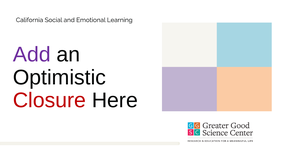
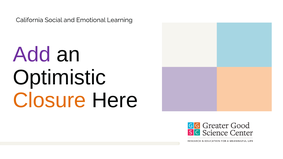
Closure colour: red -> orange (49, 100)
